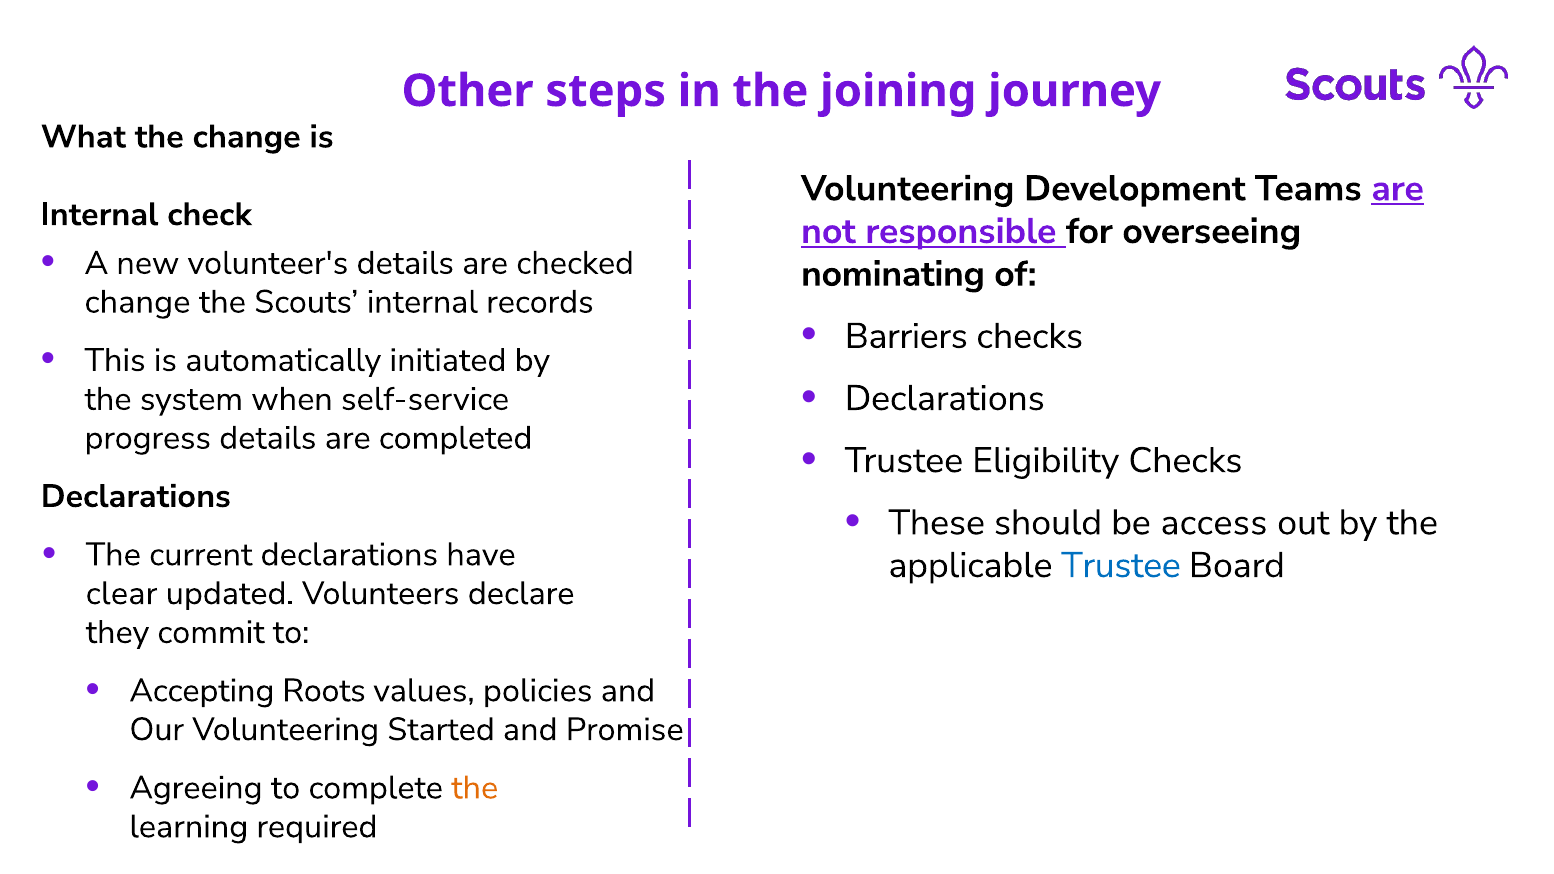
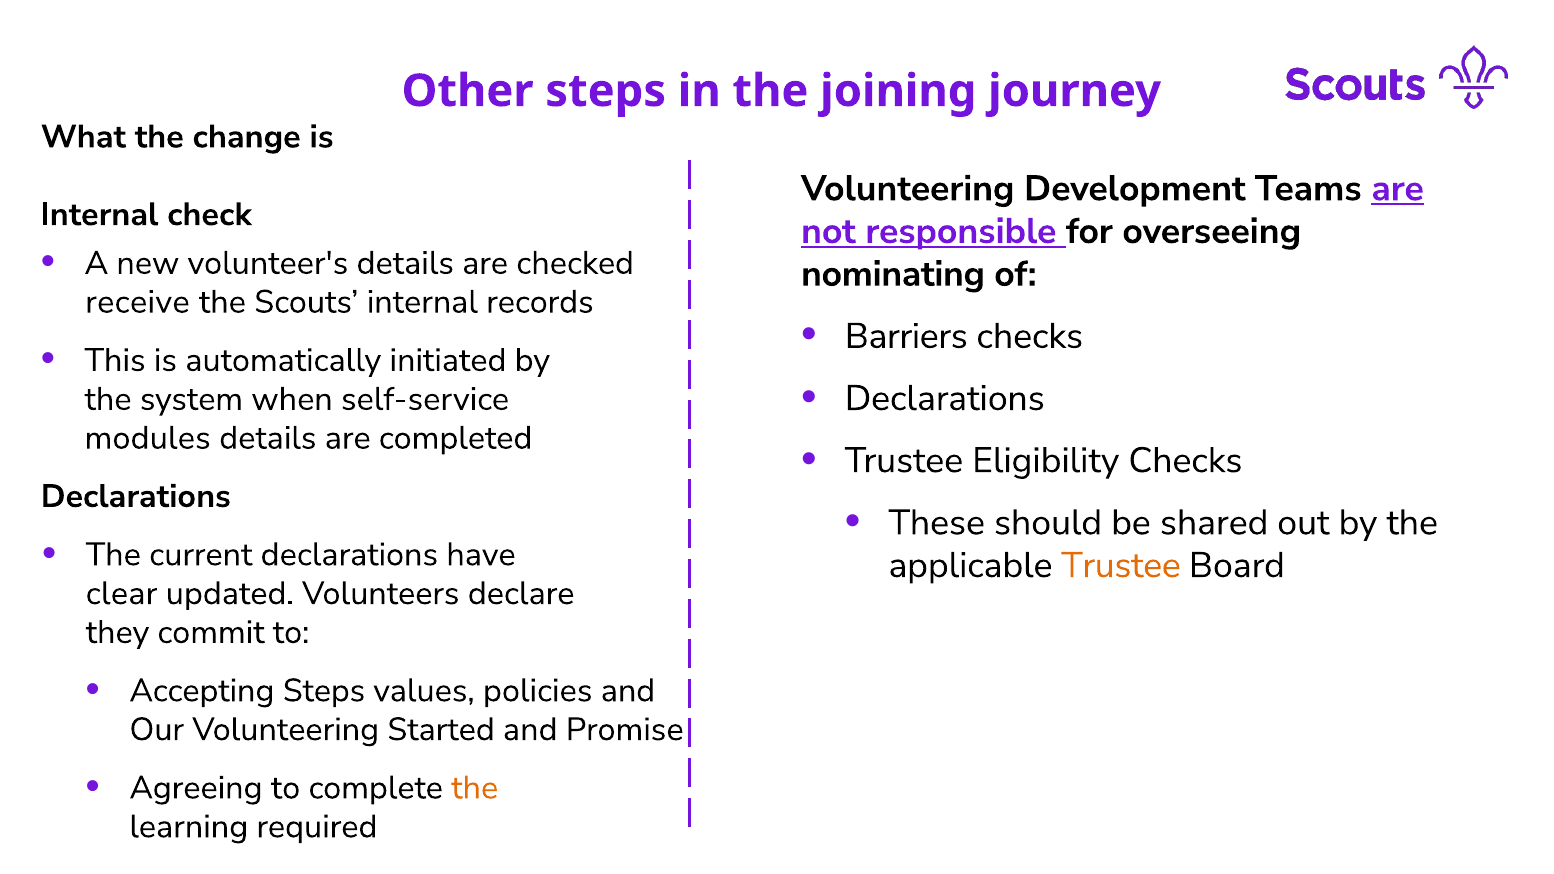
change: change -> receive (137, 302)
progress: progress -> modules (148, 438)
access: access -> shared (1214, 523)
Trustee colour: blue -> orange (1121, 565)
Accepting Roots: Roots -> Steps (324, 691)
